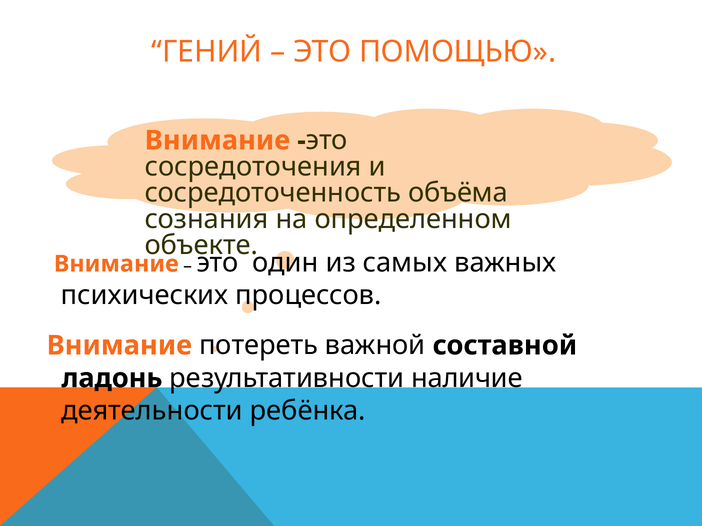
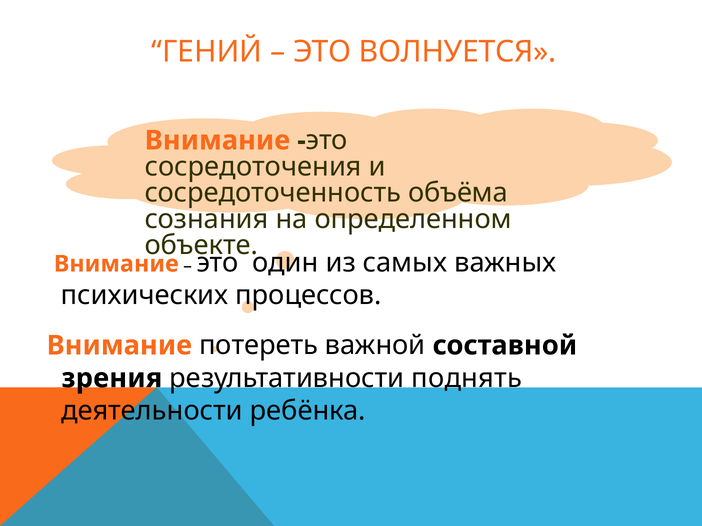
ПОМОЩЬЮ: ПОМОЩЬЮ -> ВОЛНУЕТСЯ (458, 52)
ладонь: ладонь -> зрения (112, 379)
наличие: наличие -> поднять (467, 379)
